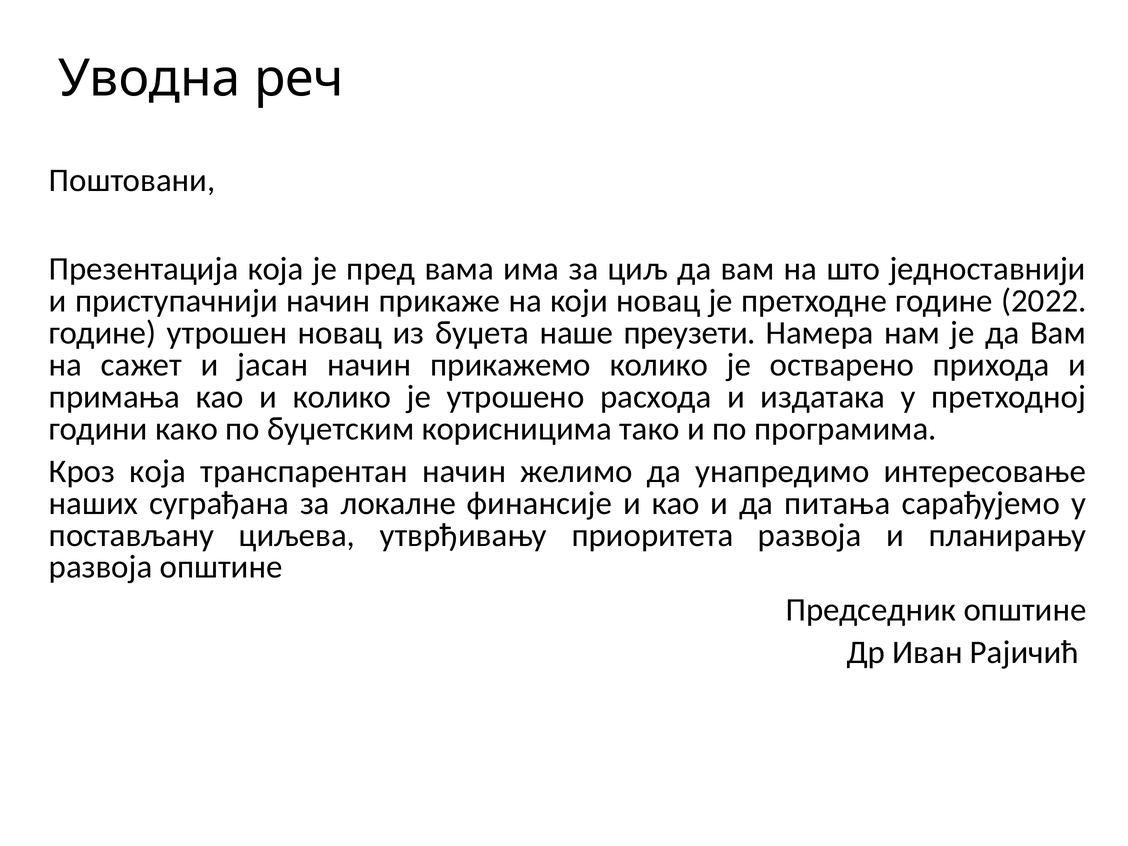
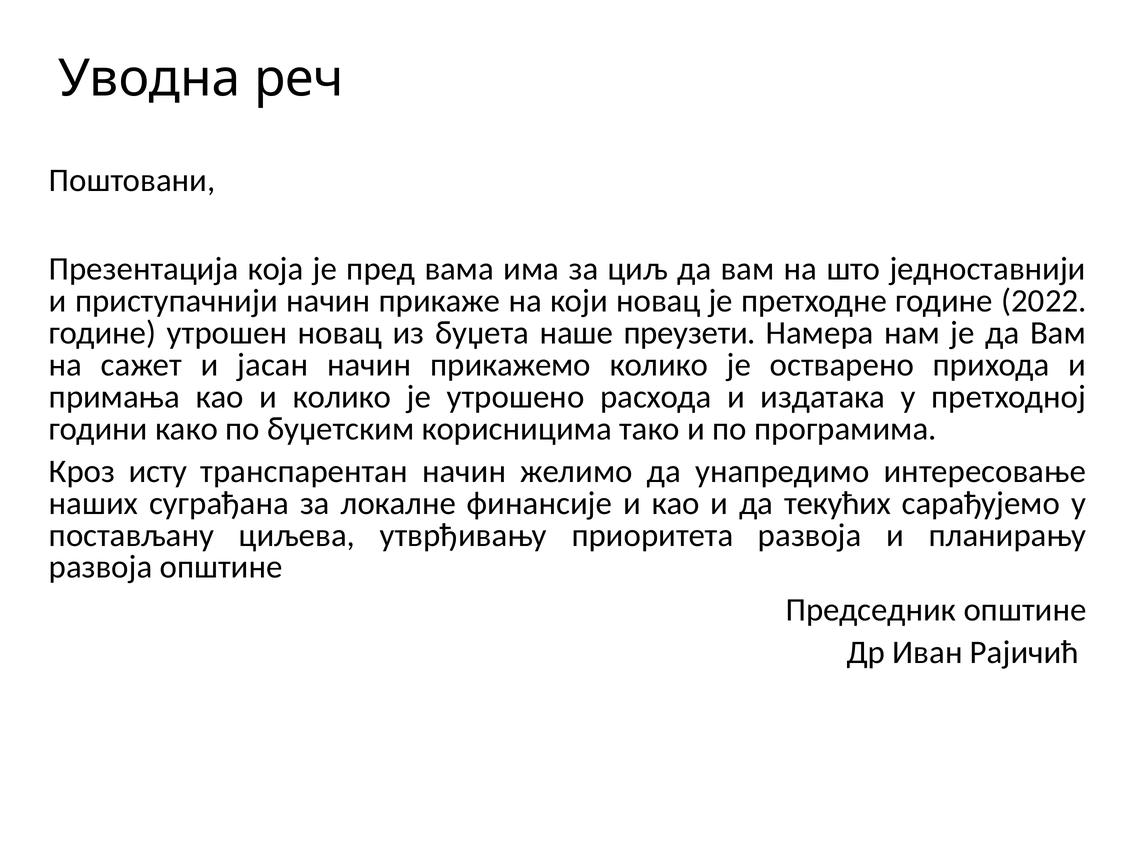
Кроз која: која -> исту (158, 471)
питања: питања -> текућих (838, 503)
